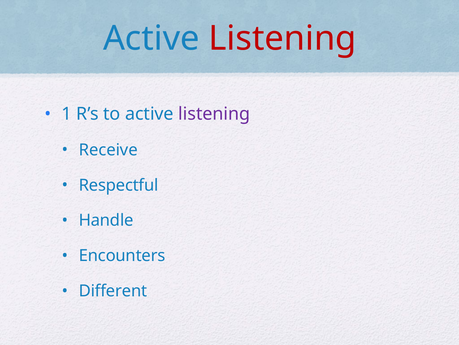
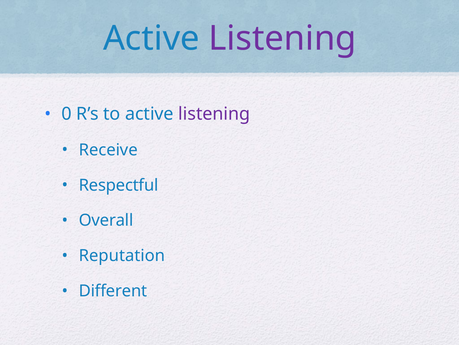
Listening colour: red -> purple (283, 38)
1: 1 -> 0 (67, 114)
Handle: Handle -> Overall (106, 220)
Encounters: Encounters -> Reputation (122, 255)
